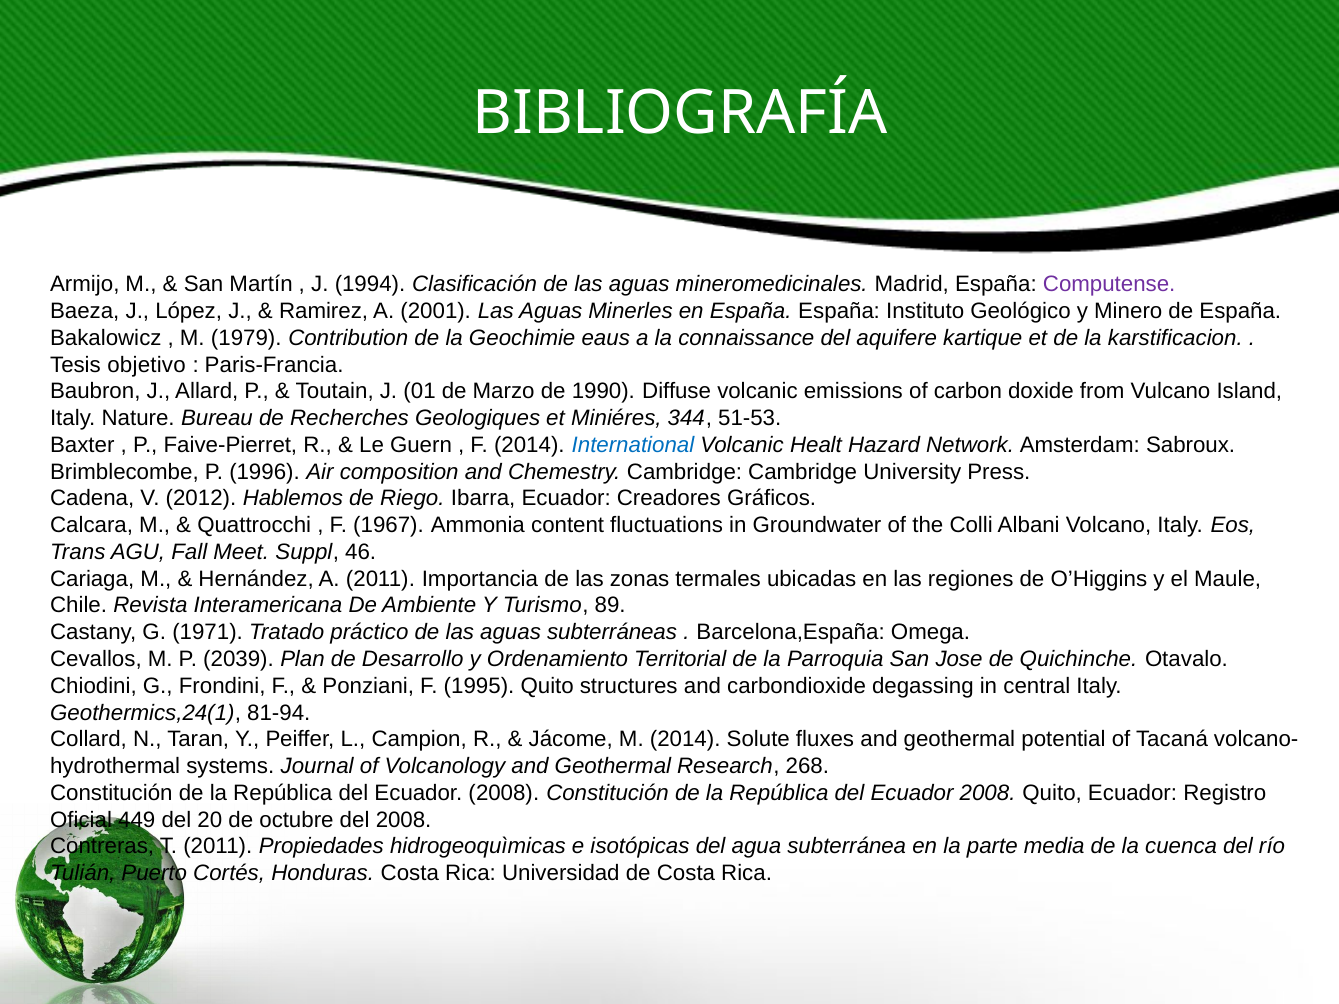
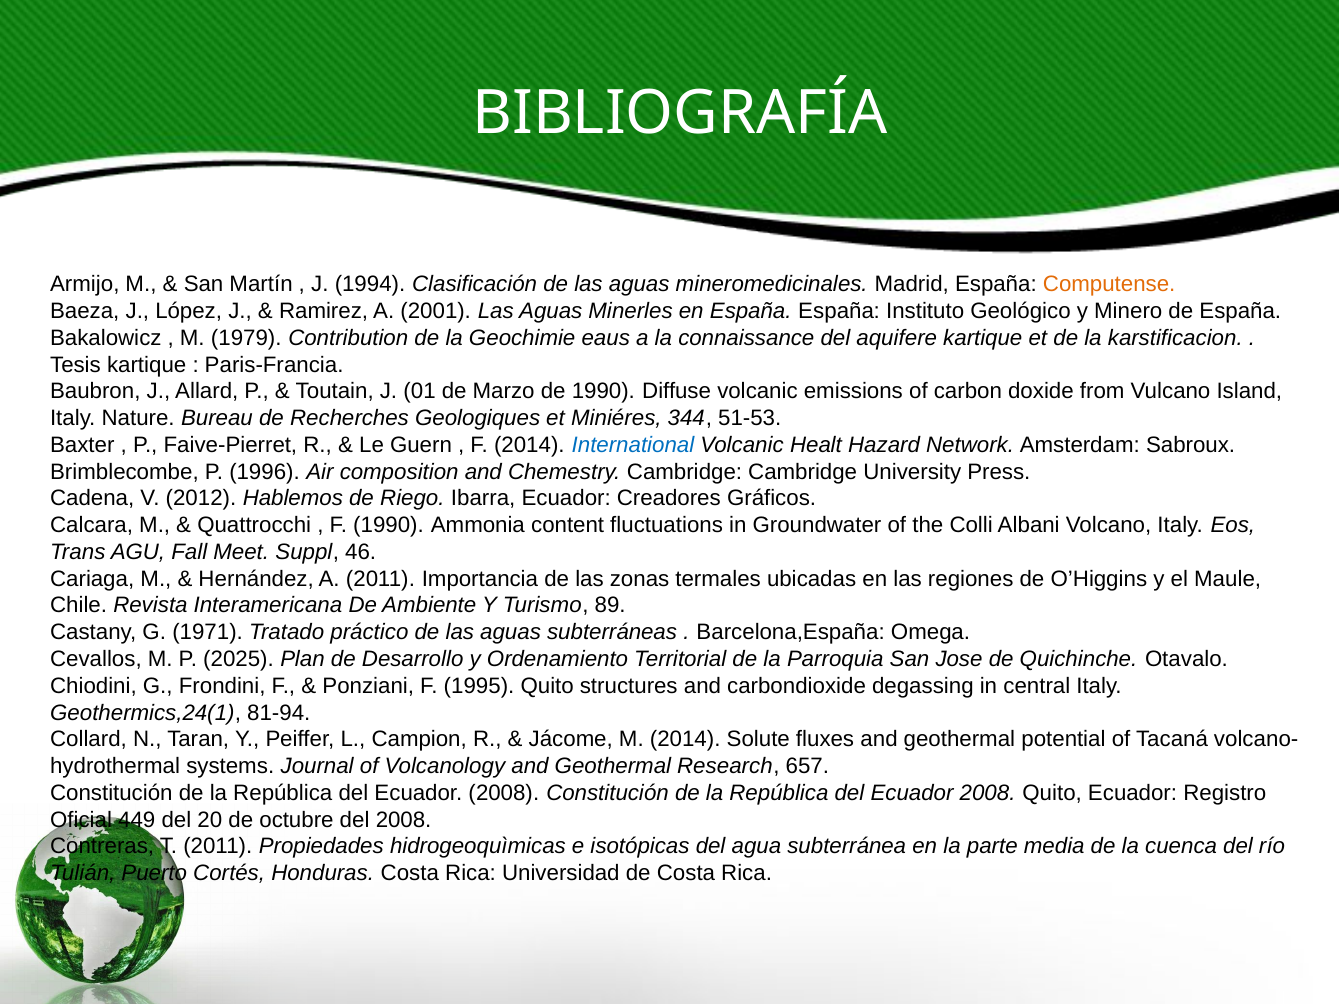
Computense colour: purple -> orange (1109, 284)
Tesis objetivo: objetivo -> kartique (147, 365)
F 1967: 1967 -> 1990 (389, 525)
2039: 2039 -> 2025 (239, 659)
268: 268 -> 657 (807, 766)
